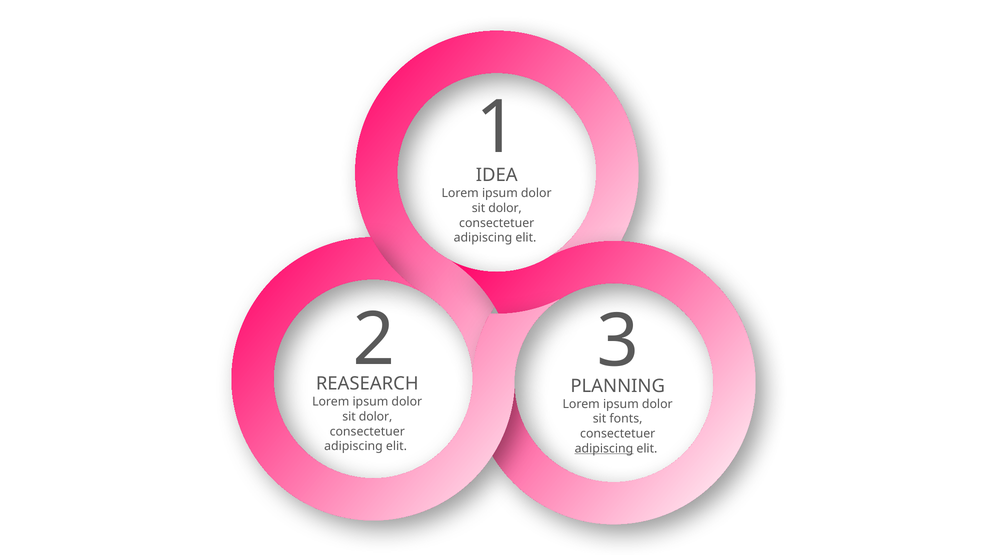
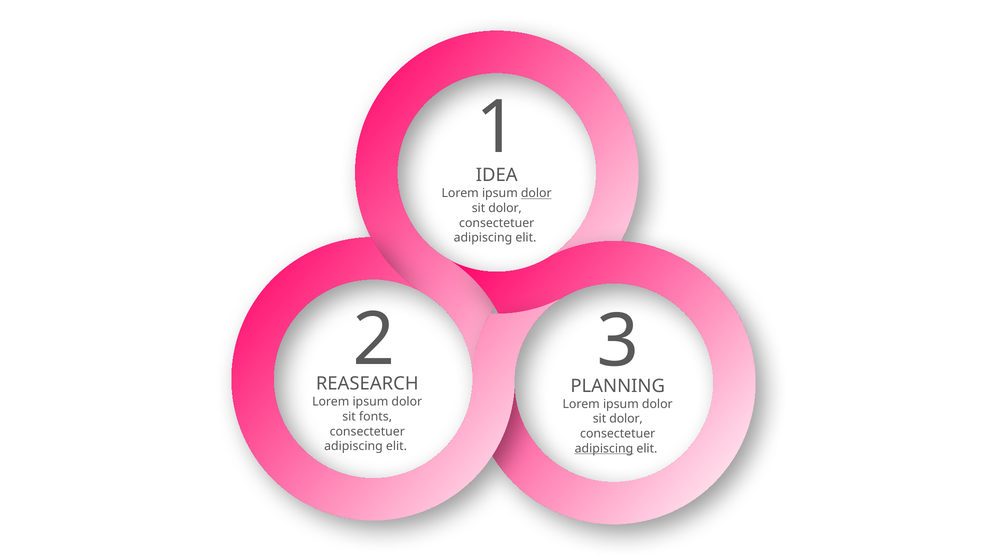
dolor underline: none -> present (536, 193)
dolor: dolor -> fonts (376, 417)
fonts: fonts -> dolor (626, 419)
